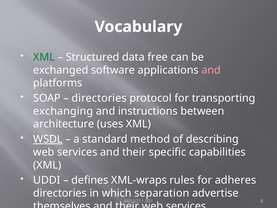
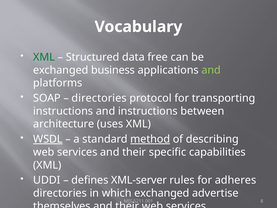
software: software -> business (113, 70)
and colour: pink -> light green (211, 70)
exchanging: exchanging -> instructions (63, 111)
method underline: none -> present (150, 139)
XML-wraps: XML-wraps -> XML-server (139, 180)
which separation: separation -> exchanged (162, 193)
